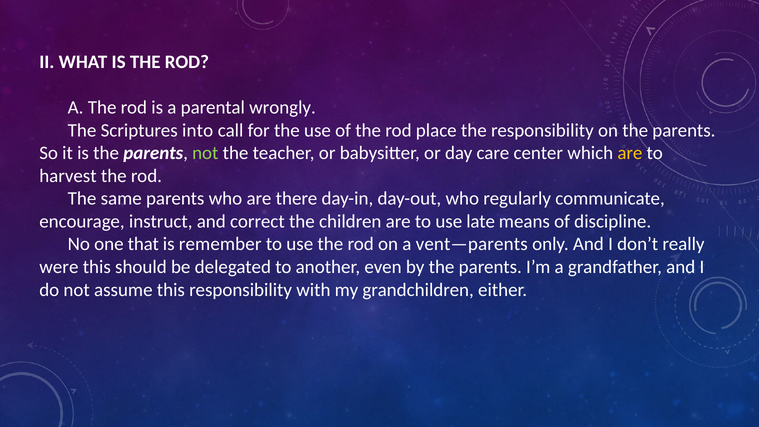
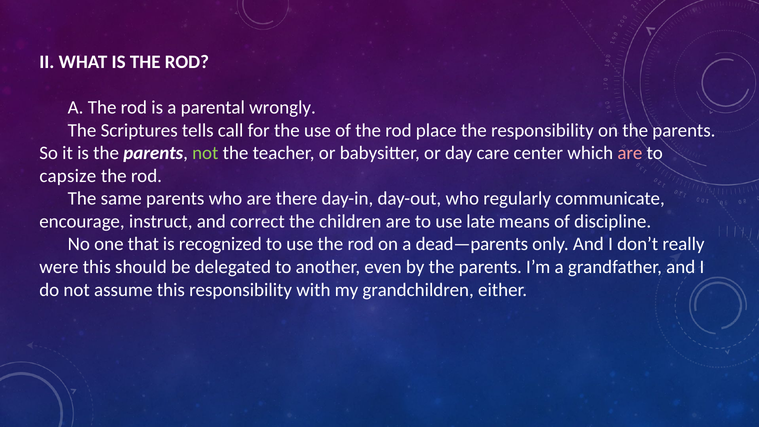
into: into -> tells (198, 130)
are colour: yellow -> pink (630, 153)
harvest: harvest -> capsize (68, 176)
remember: remember -> recognized (220, 244)
vent—parents: vent—parents -> dead—parents (472, 244)
